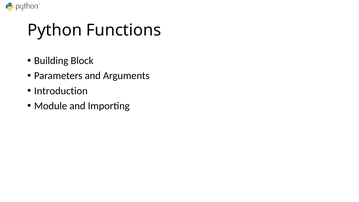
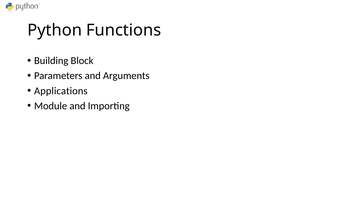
Introduction: Introduction -> Applications (61, 91)
